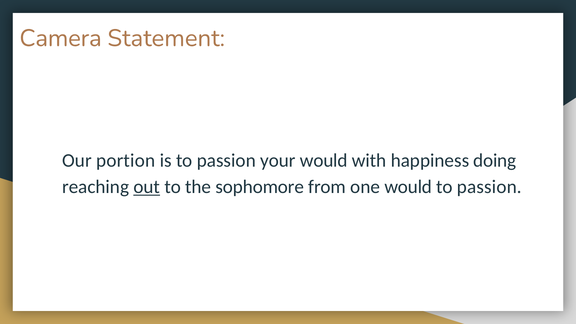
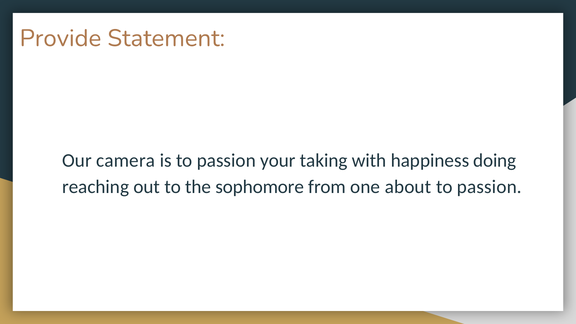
Camera: Camera -> Provide (60, 38)
portion: portion -> camera (126, 160)
your would: would -> taking (324, 160)
out underline: present -> none (147, 187)
one would: would -> about (408, 187)
